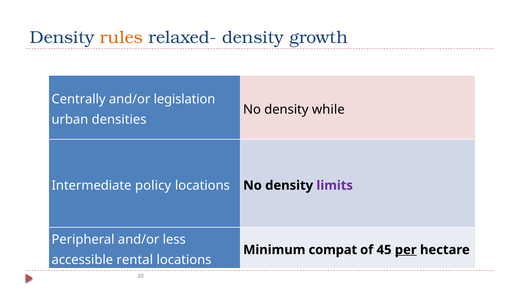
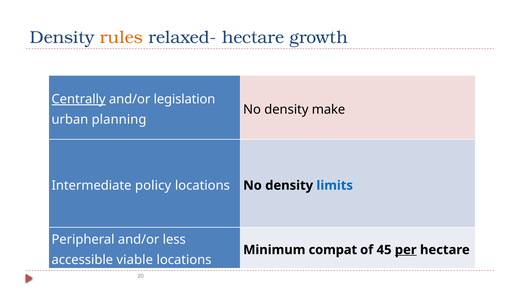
relaxed- density: density -> hectare (253, 38)
Centrally underline: none -> present (79, 99)
while: while -> make (329, 110)
densities: densities -> planning (119, 120)
limits colour: purple -> blue (335, 186)
rental: rental -> viable (135, 260)
